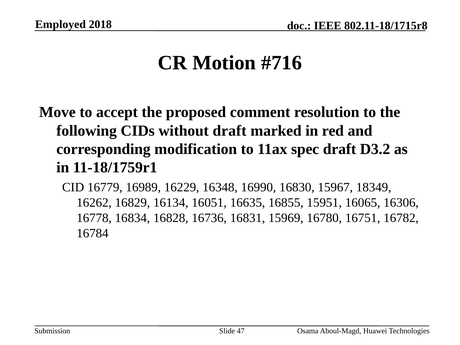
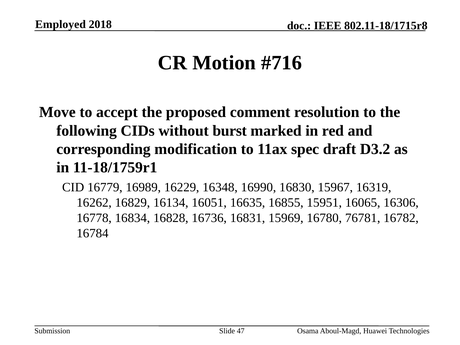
without draft: draft -> burst (230, 131)
18349: 18349 -> 16319 (374, 187)
16751: 16751 -> 76781 (363, 218)
